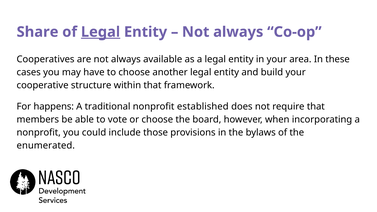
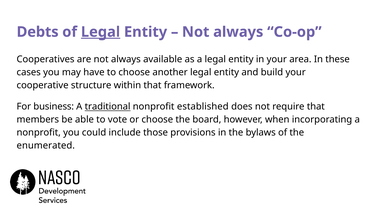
Share: Share -> Debts (38, 32)
happens: happens -> business (54, 107)
traditional underline: none -> present (108, 107)
